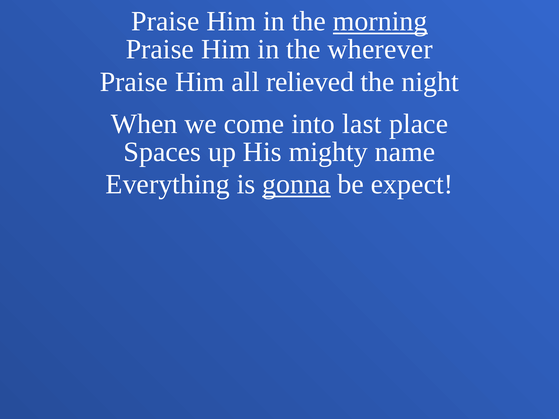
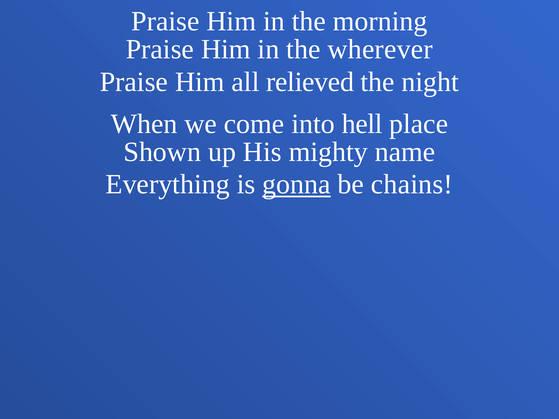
morning underline: present -> none (380, 21)
last: last -> hell (362, 124)
Spaces: Spaces -> Shown (162, 152)
expect: expect -> chains (412, 184)
